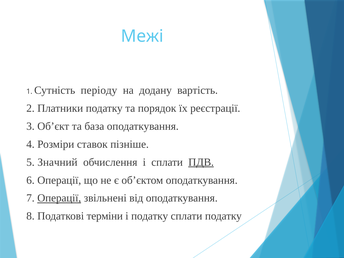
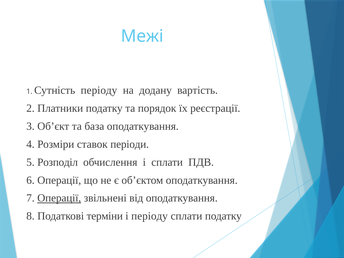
пізніше: пізніше -> періоди (130, 144)
Значний: Значний -> Розподіл (58, 162)
ПДВ underline: present -> none (201, 162)
і податку: податку -> періоду (150, 216)
